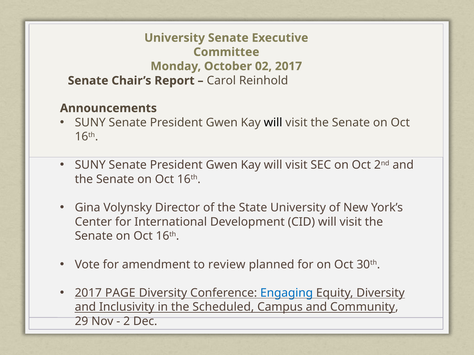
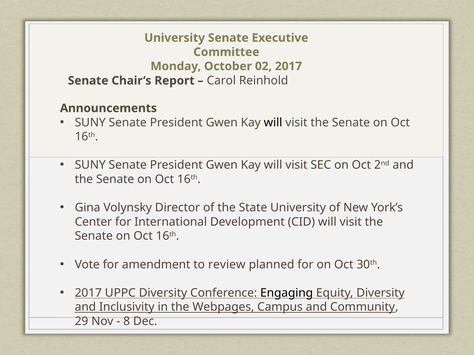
PAGE: PAGE -> UPPC (120, 293)
Engaging colour: blue -> black (287, 293)
Scheduled: Scheduled -> Webpages (223, 307)
2: 2 -> 8 (127, 322)
